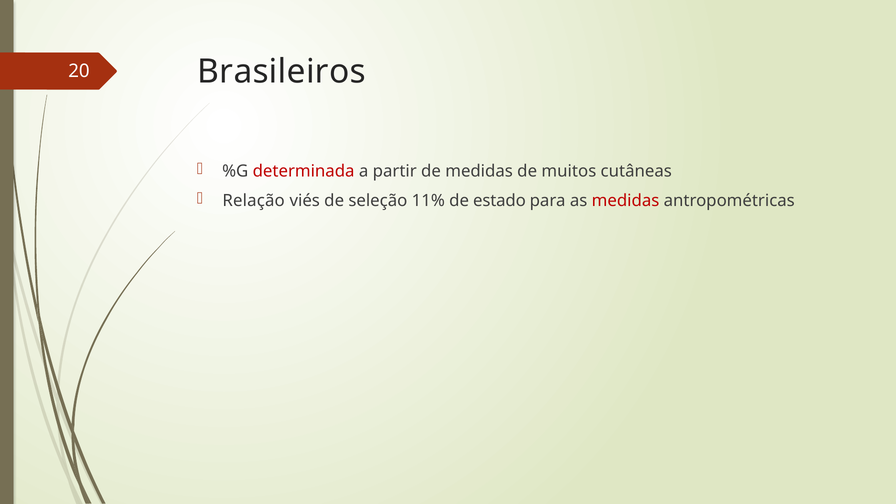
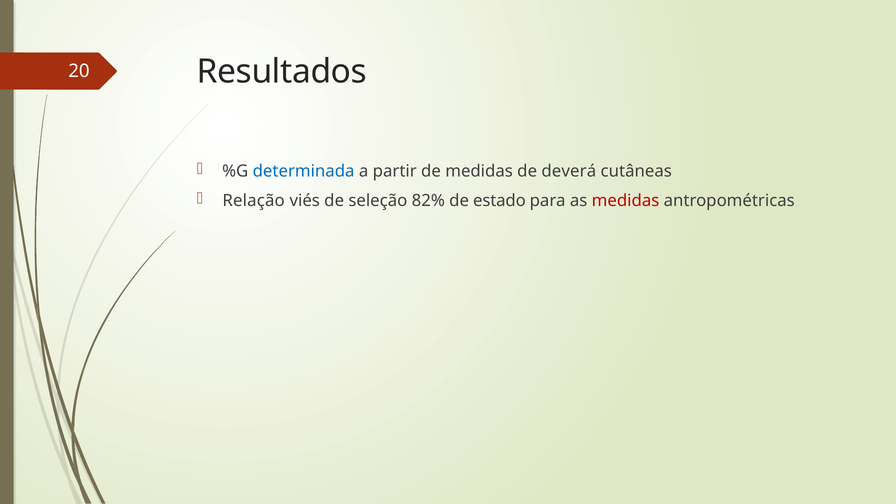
Brasileiros: Brasileiros -> Resultados (282, 72)
determinada colour: red -> blue (304, 171)
muitos: muitos -> deverá (569, 171)
11%: 11% -> 82% (428, 201)
